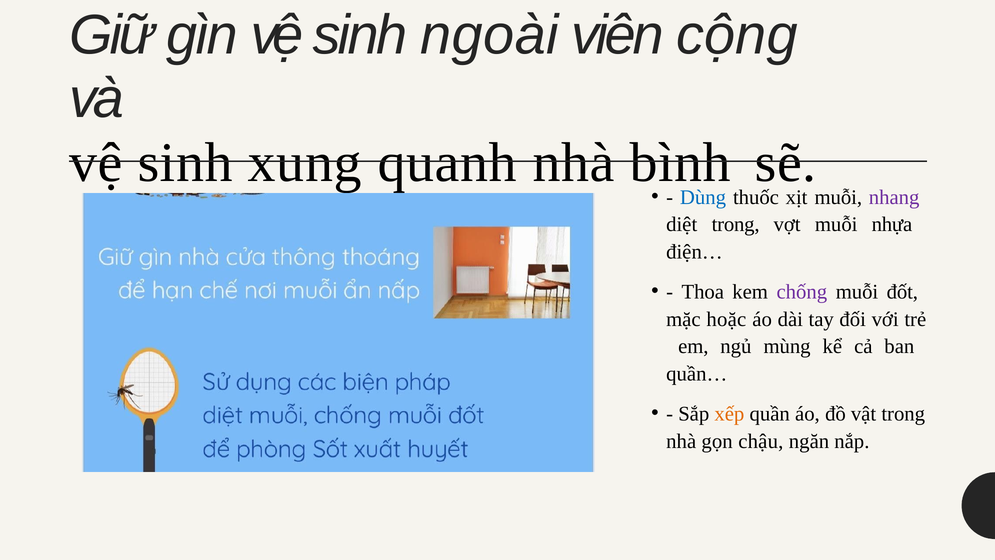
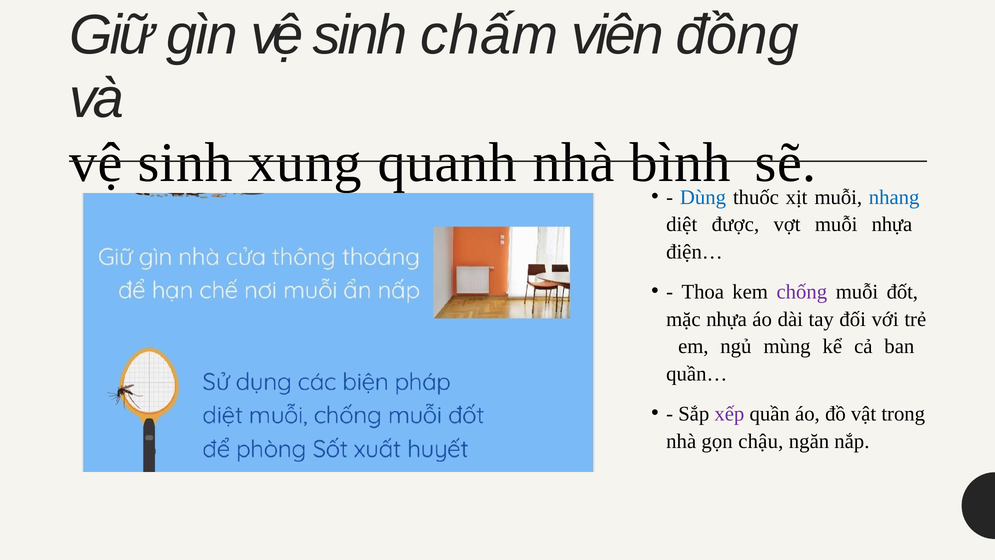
ngoài: ngoài -> chấm (489, 35)
cộng: cộng -> đồng (737, 35)
nhang colour: purple -> blue (894, 197)
diệt trong: trong -> được (735, 224)
mặc hoặc: hoặc -> nhựa (727, 319)
xếp colour: orange -> purple (729, 413)
